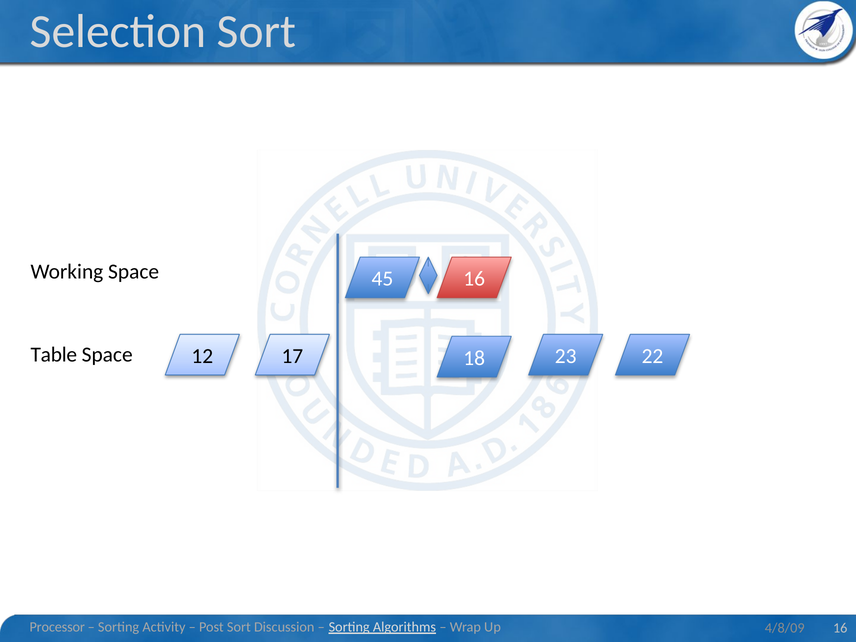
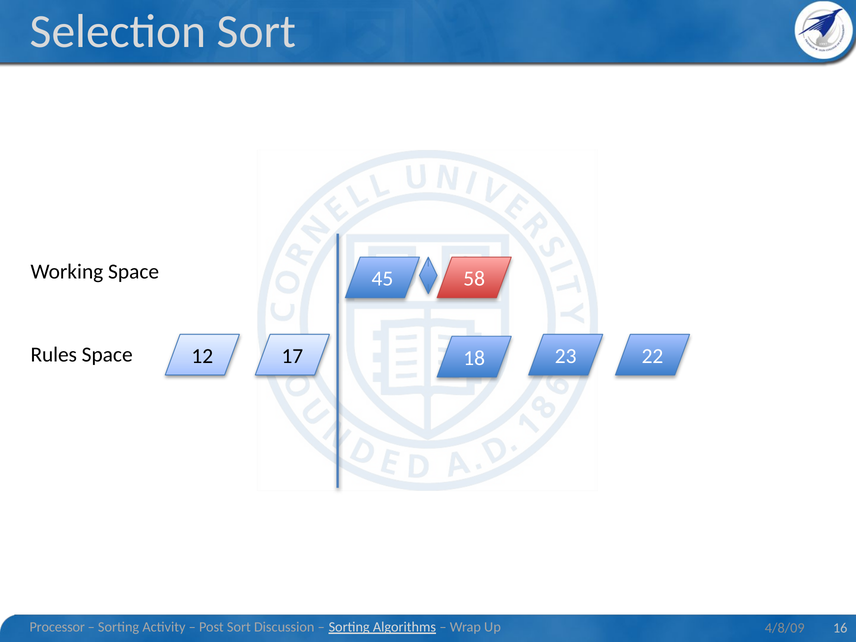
45 16: 16 -> 58 (474, 279)
Table: Table -> Rules (54, 355)
